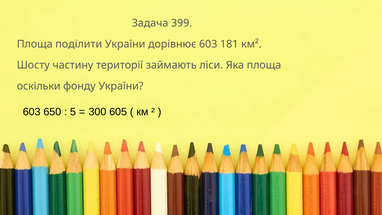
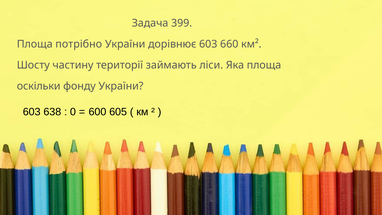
поділити: поділити -> потрібно (79, 44)
181: 181 -> 660 (229, 44)
650: 650 -> 638 (52, 112)
5: 5 -> 0 (73, 112)
300: 300 -> 600 (97, 112)
